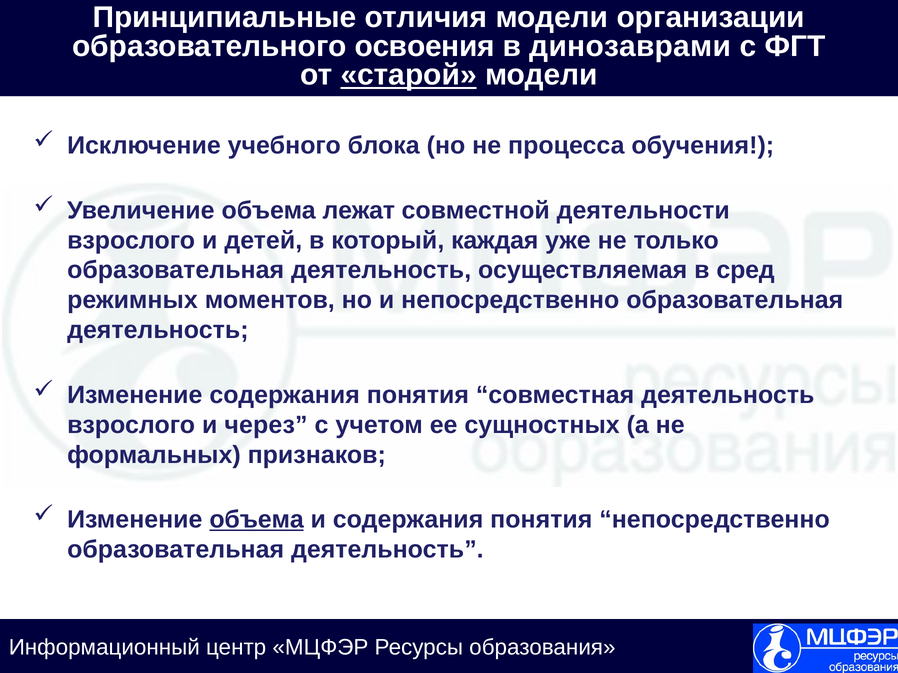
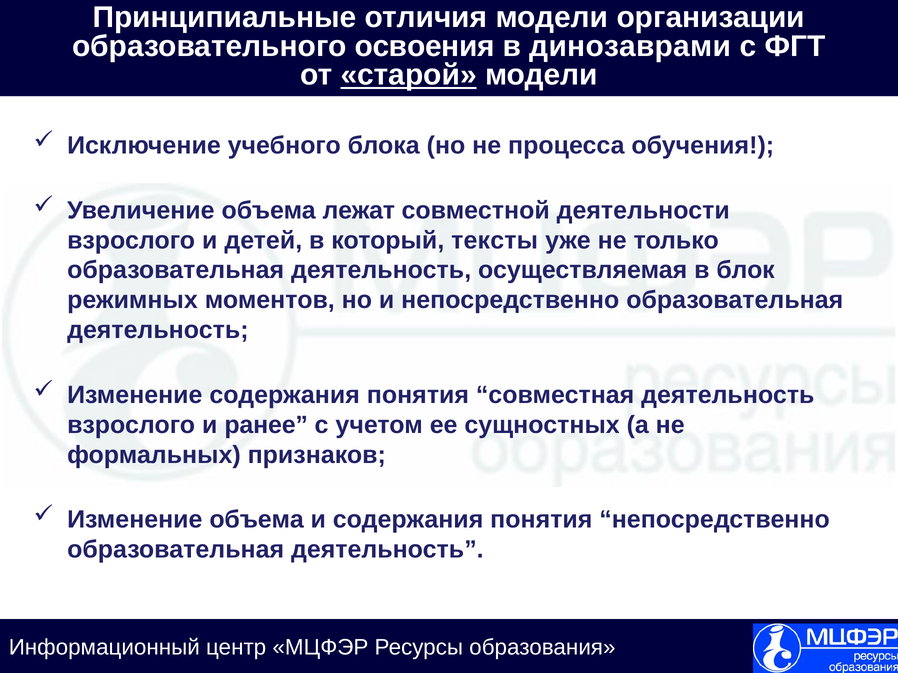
каждая: каждая -> тексты (495, 241)
сред: сред -> блок (746, 270)
через: через -> ранее (266, 425)
объема underline: present -> none (257, 520)
